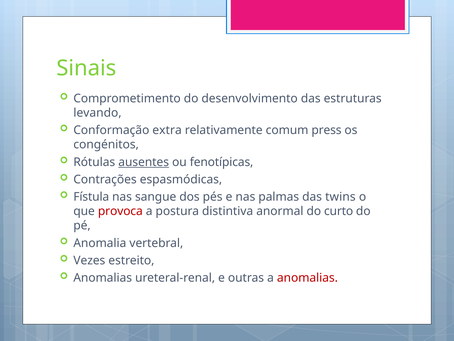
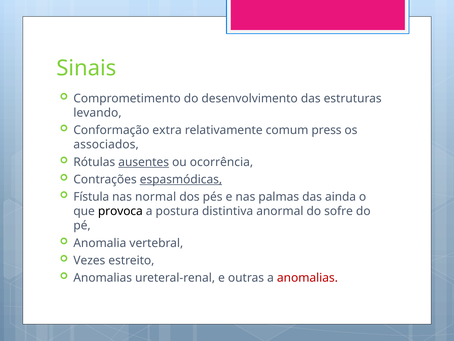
congénitos: congénitos -> associados (106, 144)
fenotípicas: fenotípicas -> ocorrência (221, 162)
espasmódicas underline: none -> present (181, 179)
sangue: sangue -> normal (156, 197)
twins: twins -> ainda (341, 197)
provoca colour: red -> black (120, 211)
curto: curto -> sofre (339, 211)
